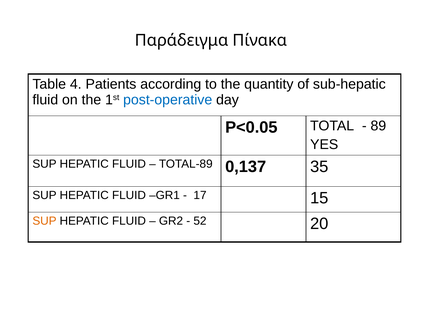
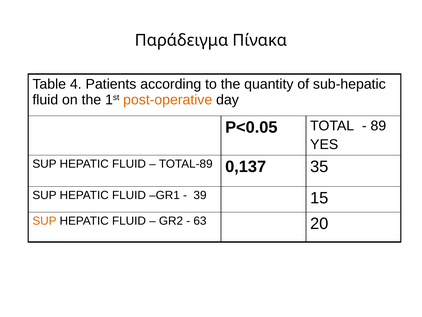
post-operative colour: blue -> orange (168, 100)
17: 17 -> 39 (200, 195)
52: 52 -> 63 (200, 221)
